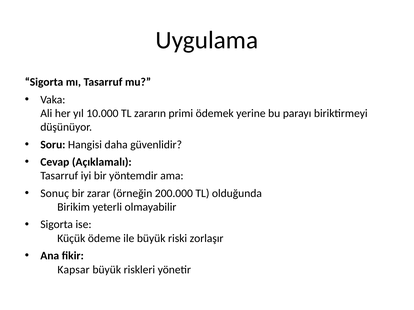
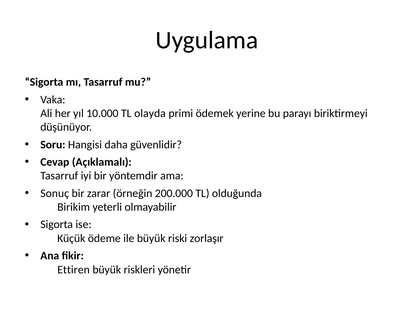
zararın: zararın -> olayda (150, 114)
Kapsar: Kapsar -> Ettiren (74, 270)
